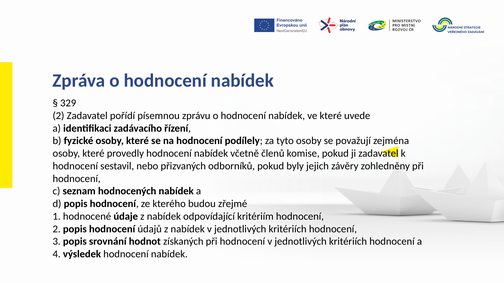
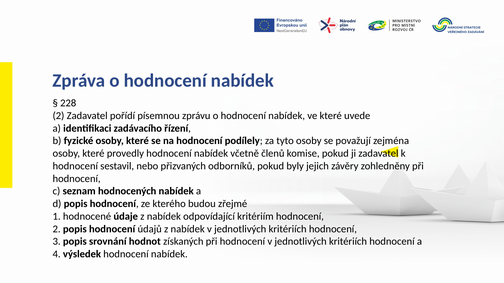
329: 329 -> 228 (68, 103)
